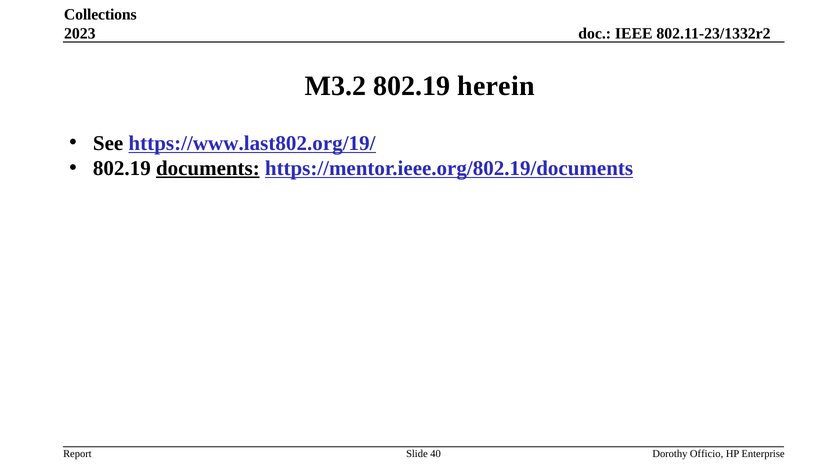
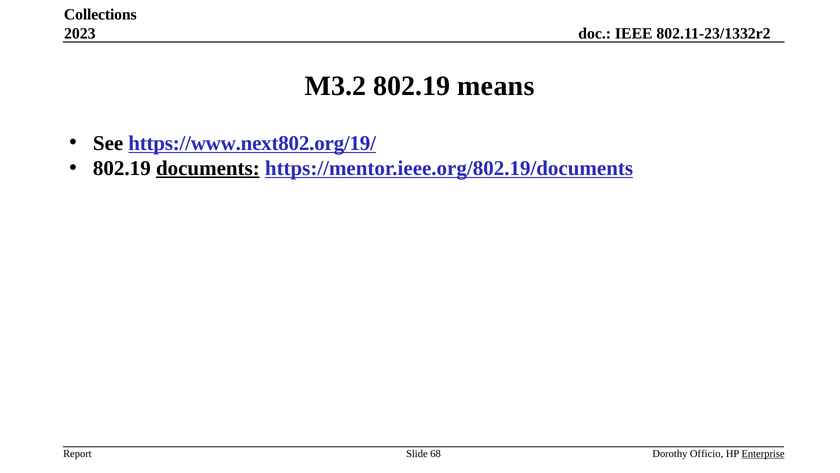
herein: herein -> means (496, 86)
https://www.last802.org/19/: https://www.last802.org/19/ -> https://www.next802.org/19/ (252, 143)
40: 40 -> 68 (436, 453)
Enterprise underline: none -> present (763, 453)
